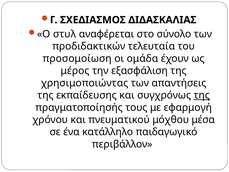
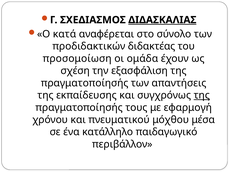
ΔΙΔΑΣΚΑΛΙΑΣ underline: none -> present (162, 20)
στυλ: στυλ -> κατά (65, 34)
τελευταία: τελευταία -> διδακτέας (152, 46)
μέρος: μέρος -> σχέση (75, 71)
χρησιμοποιώντας: χρησιμοποιώντας -> πραγματοποίησής (85, 83)
